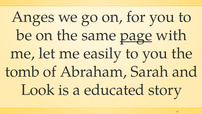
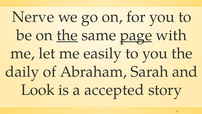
Anges: Anges -> Nerve (33, 17)
the underline: none -> present (67, 35)
tomb: tomb -> daily (22, 71)
educated: educated -> accepted (114, 90)
